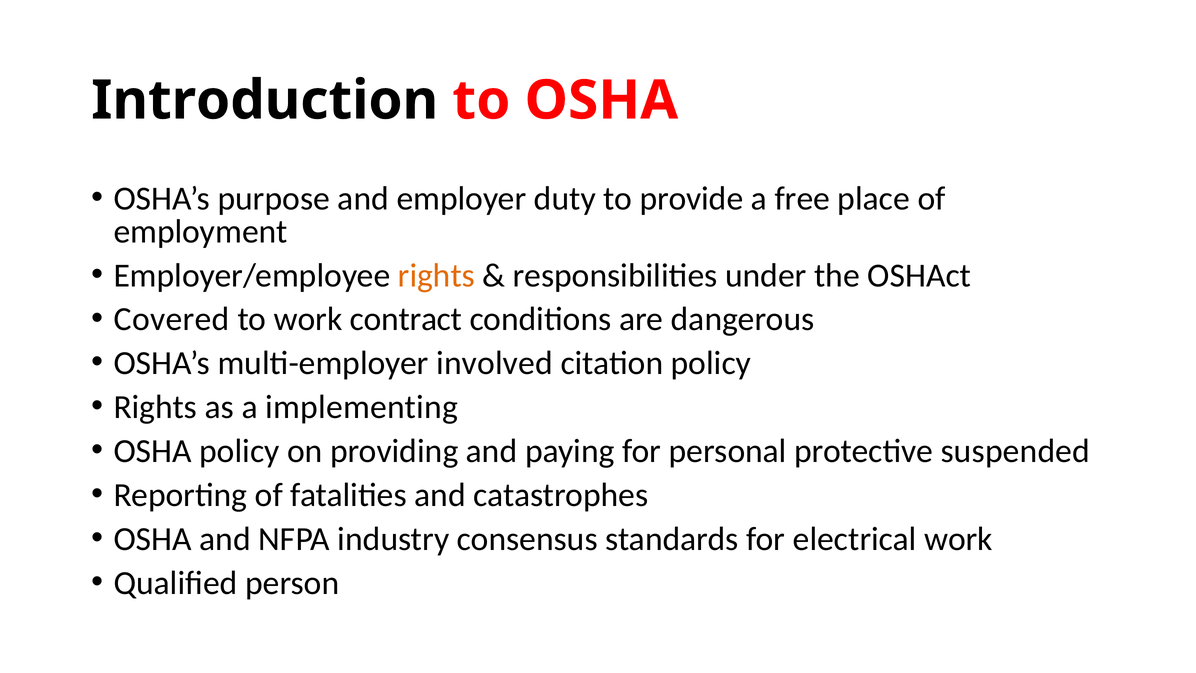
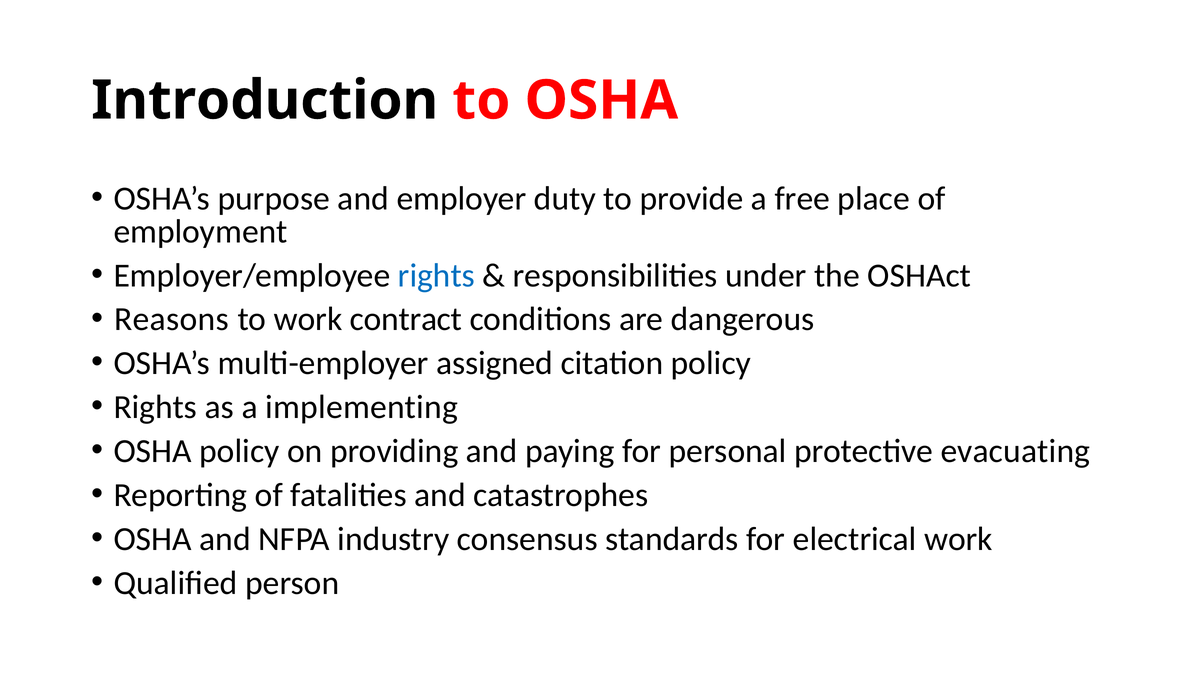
rights colour: orange -> blue (436, 275)
Covered: Covered -> Reasons (172, 319)
involved: involved -> assigned (495, 363)
suspended: suspended -> evacuating (1015, 451)
